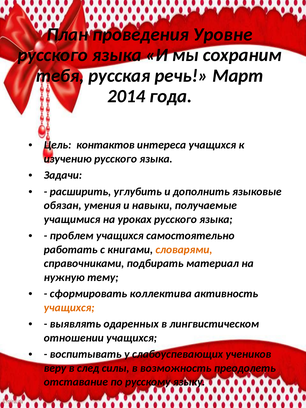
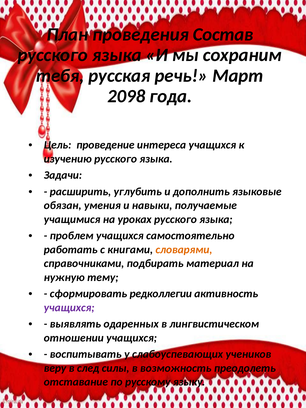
Уровне: Уровне -> Состав (223, 35)
2014: 2014 -> 2098 (126, 96)
контактов: контактов -> проведение (105, 145)
коллектива: коллектива -> редколлегии (161, 294)
учащихся colour: orange -> purple (69, 308)
